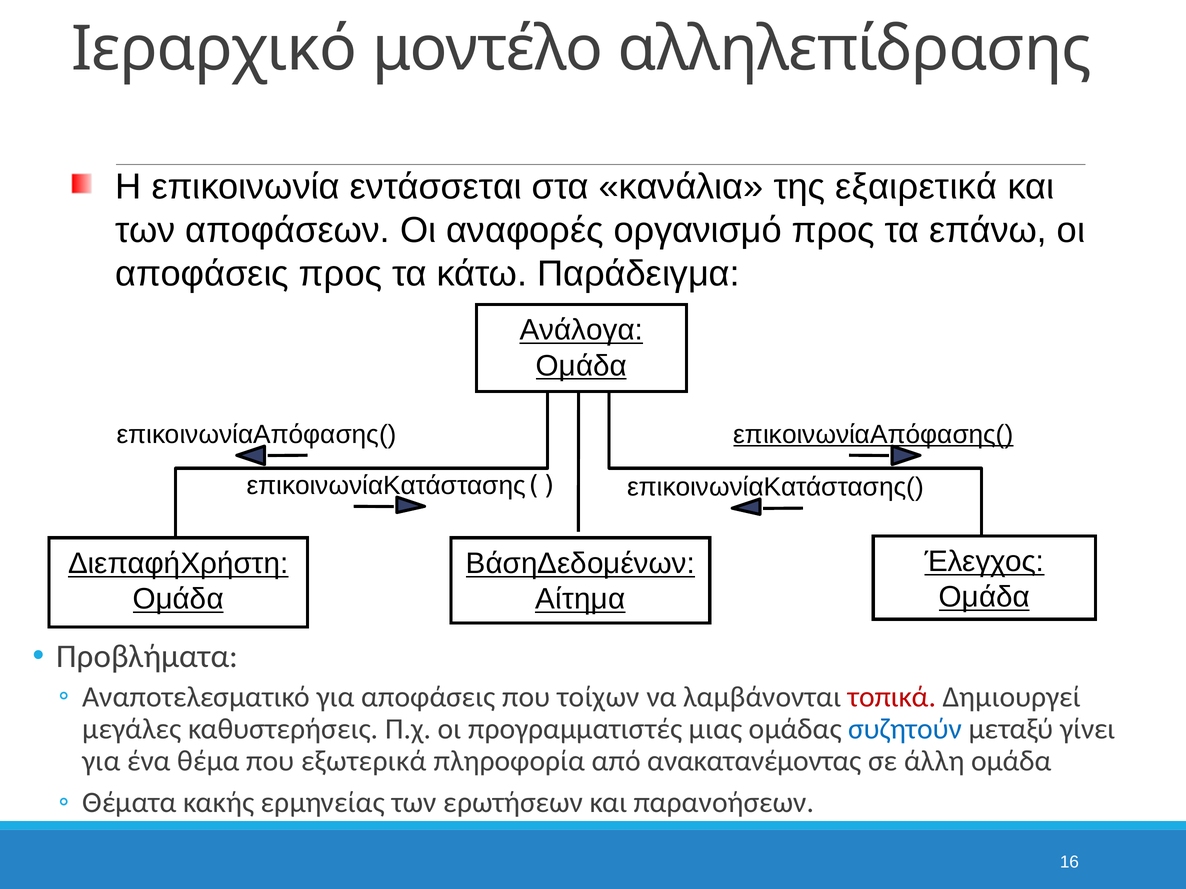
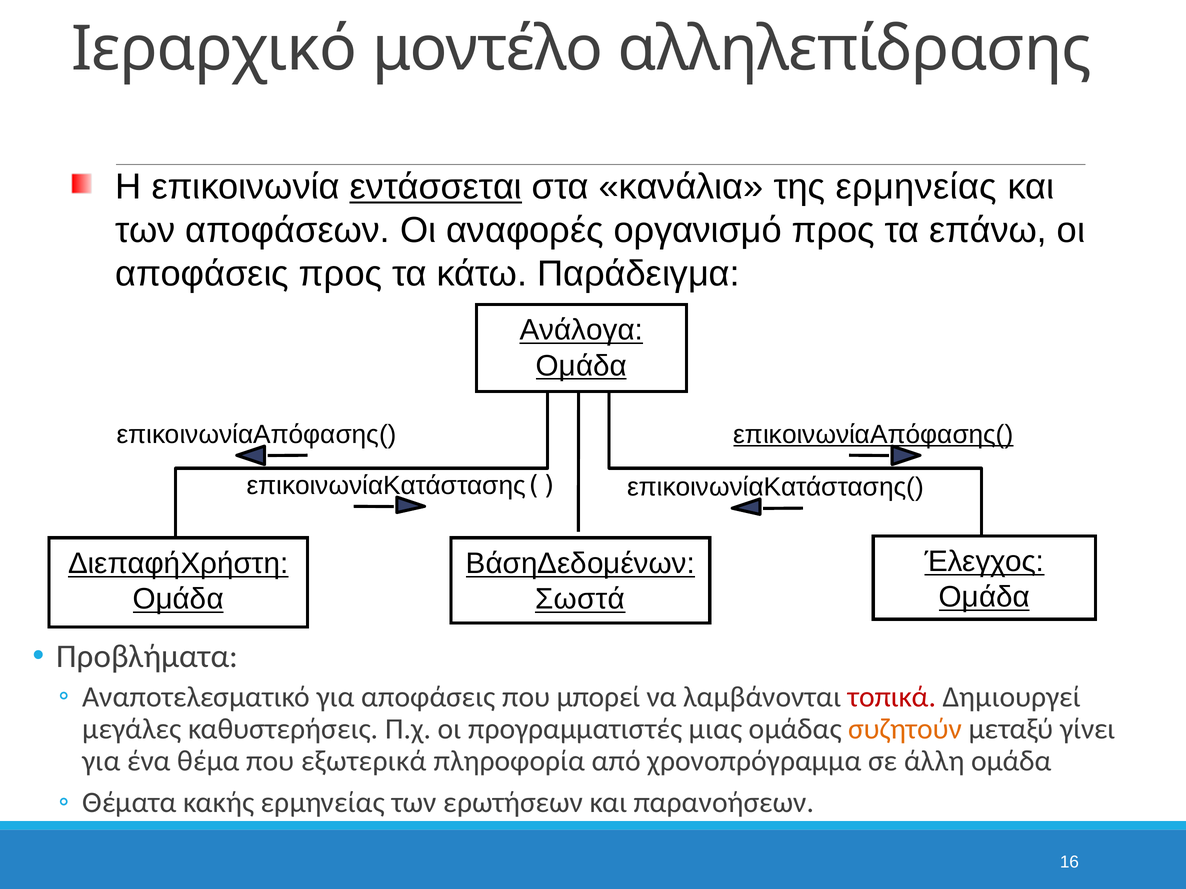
εντάσσεται underline: none -> present (436, 187)
της εξαιρετικά: εξαιρετικά -> ερμηνείας (916, 187)
Αίτημα: Αίτημα -> Σωστά (580, 599)
τοίχων: τοίχων -> μπορεί (599, 697)
συζητούν colour: blue -> orange (905, 729)
ανακατανέμοντας: ανακατανέμοντας -> χρονοπρόγραμμα (754, 761)
